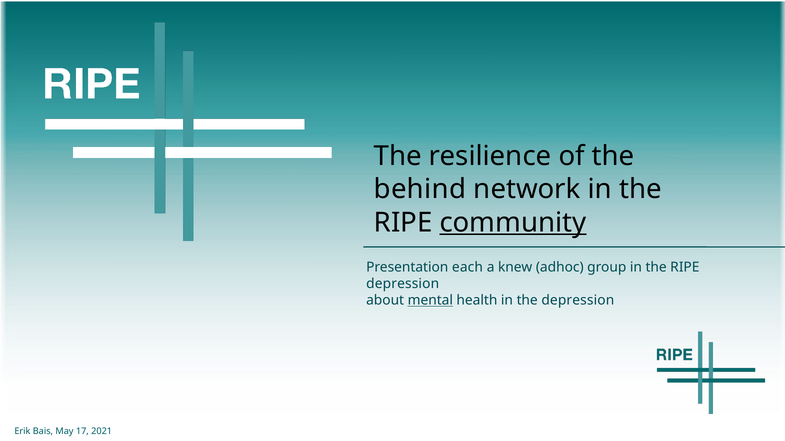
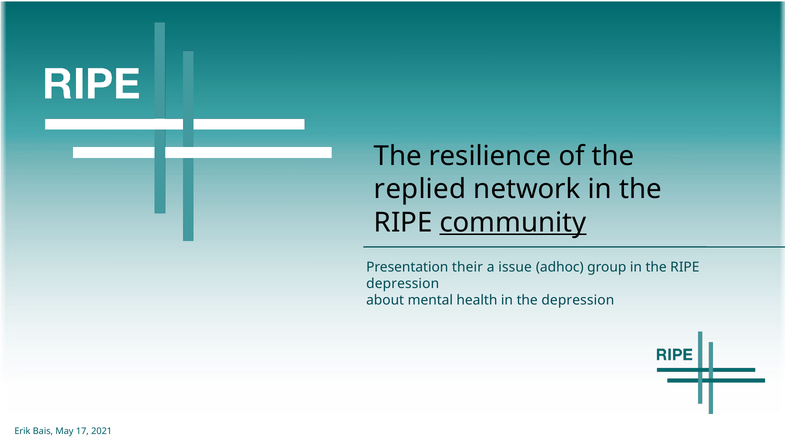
behind: behind -> replied (420, 190)
each: each -> their (467, 268)
knew: knew -> issue (515, 268)
mental underline: present -> none (430, 301)
